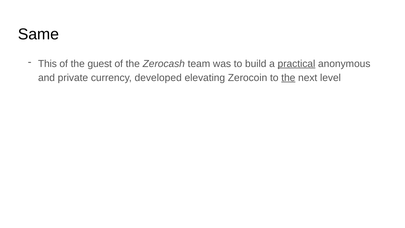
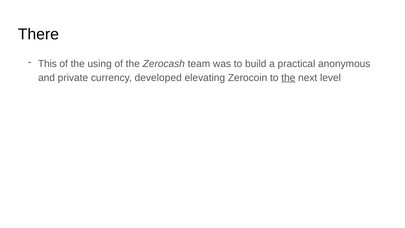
Same: Same -> There (38, 34)
guest: guest -> using (100, 64)
practical underline: present -> none (296, 64)
